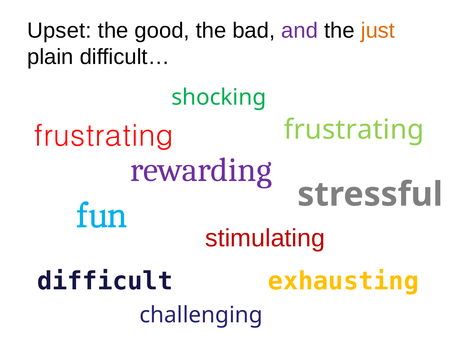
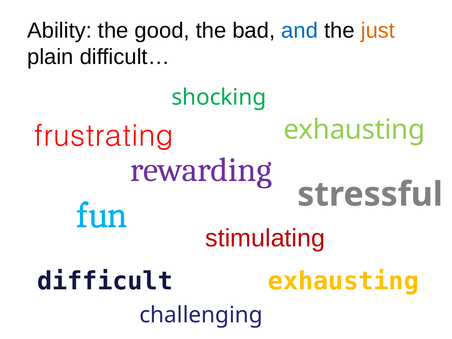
Upset: Upset -> Ability (60, 31)
and colour: purple -> blue (300, 31)
frustrating: frustrating -> exhausting (354, 130)
